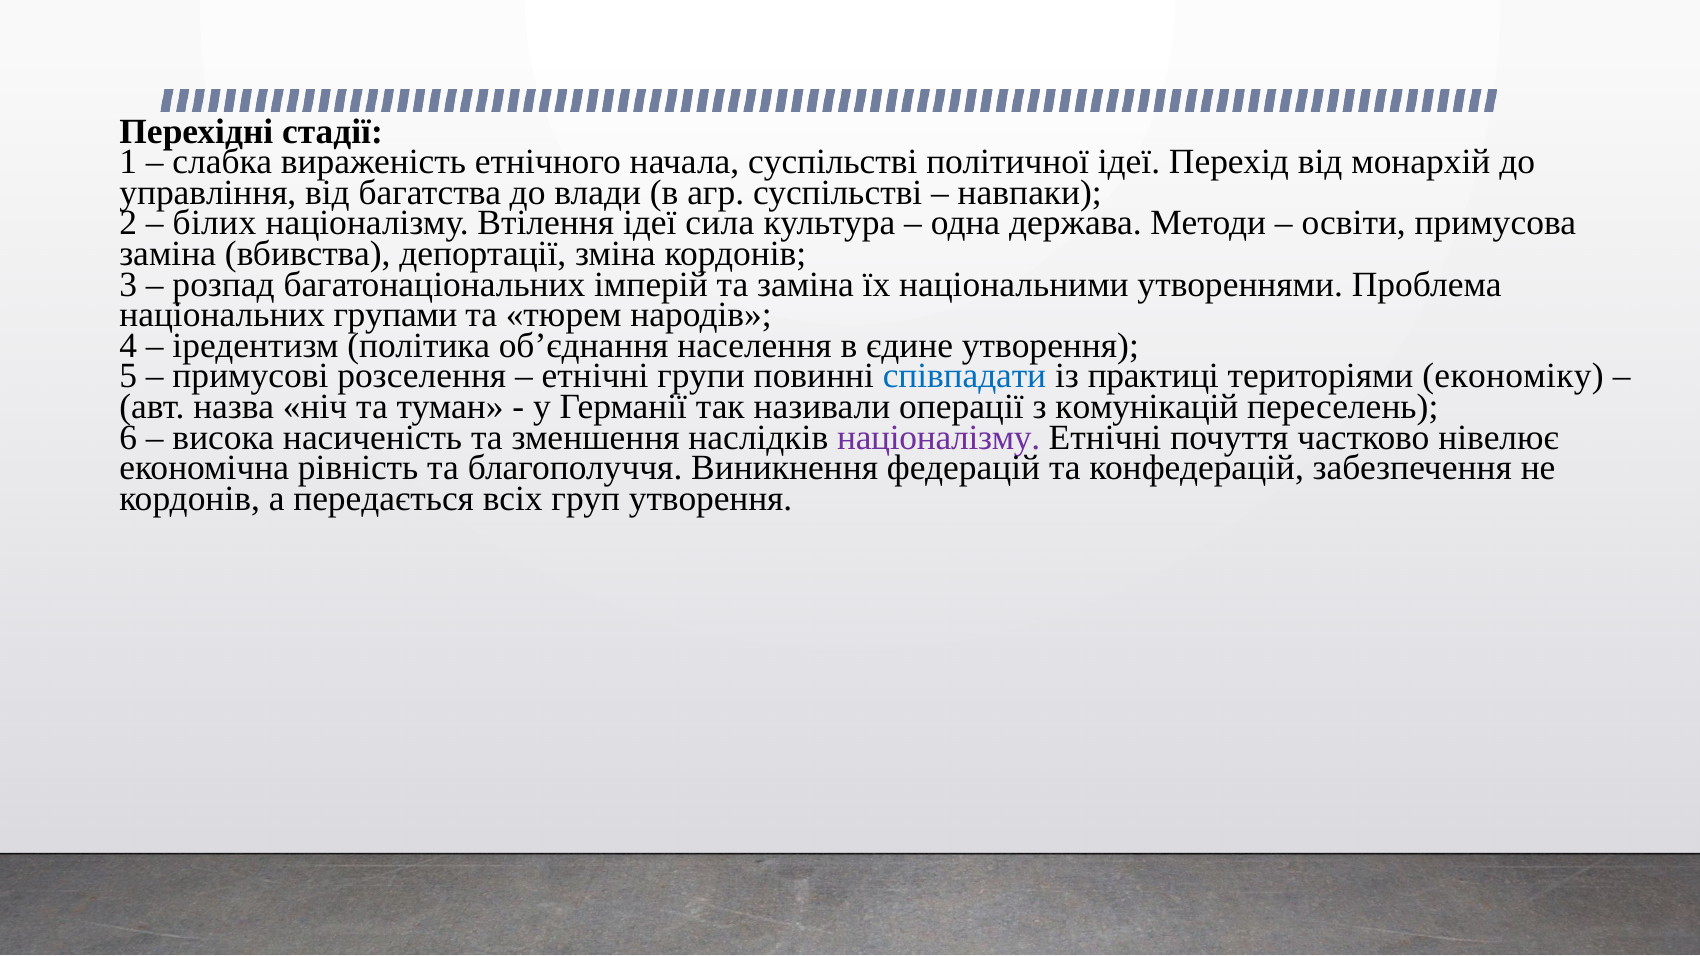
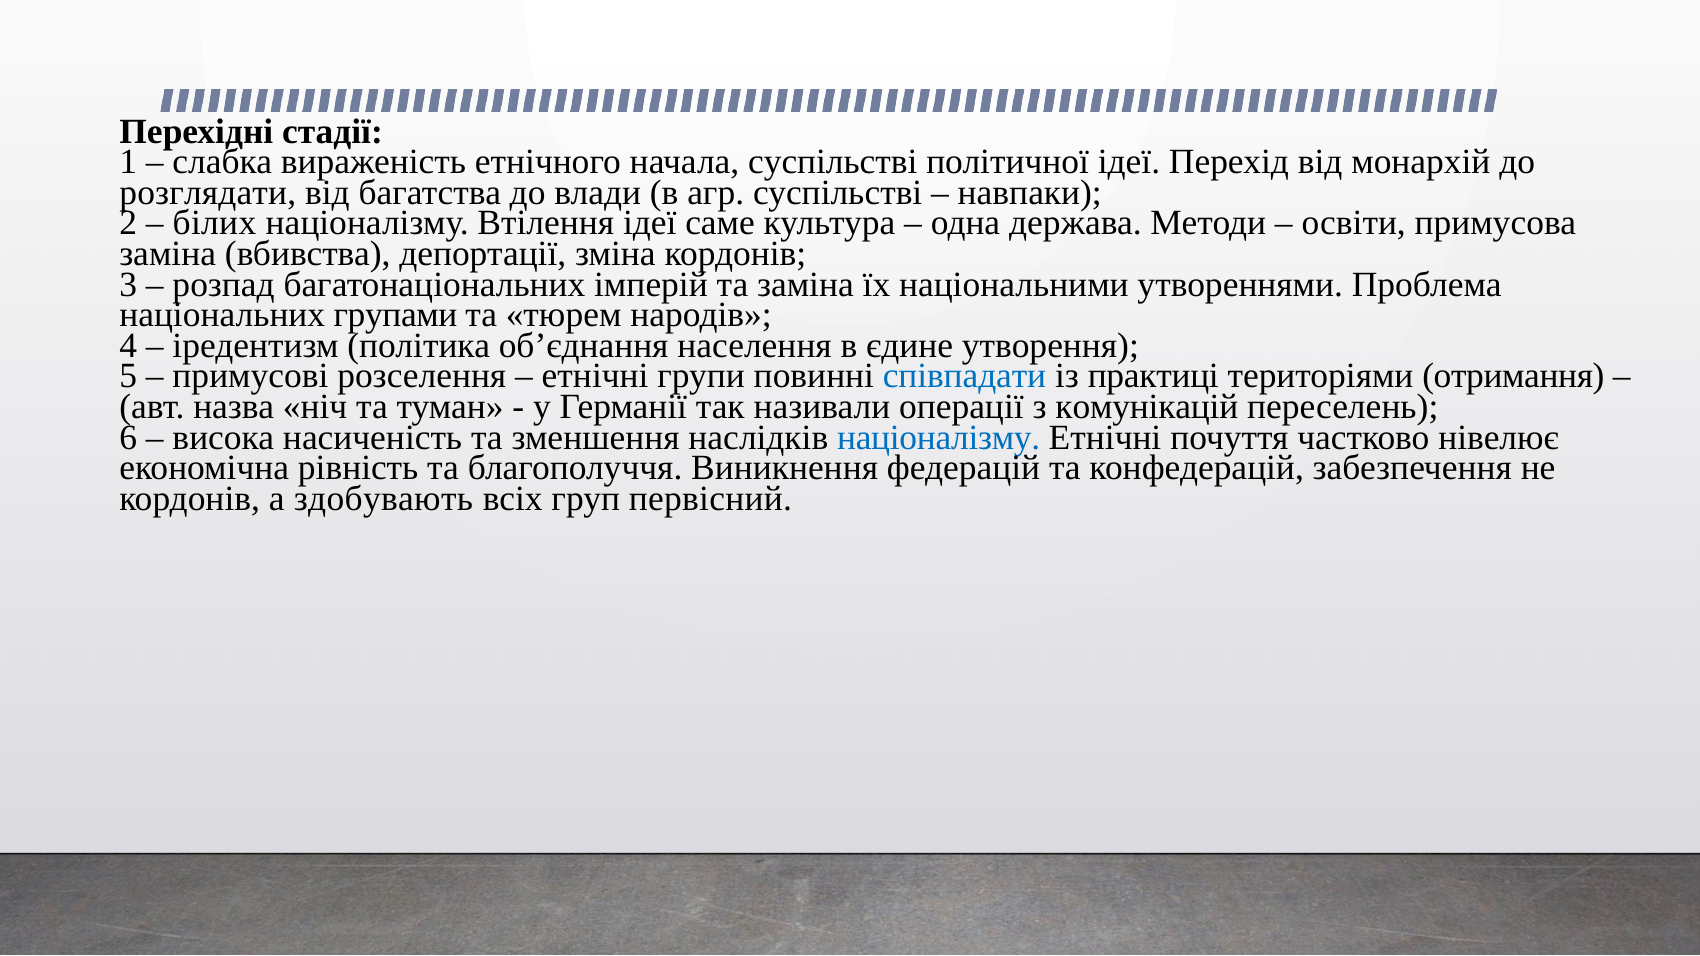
управління: управління -> розглядати (208, 193)
сила: сила -> саме (720, 223)
економіку: економіку -> отримання (1513, 376)
націоналізму colour: purple -> blue (939, 438)
передається: передається -> здобувають (383, 499)
груп утворення: утворення -> первісний (710, 499)
